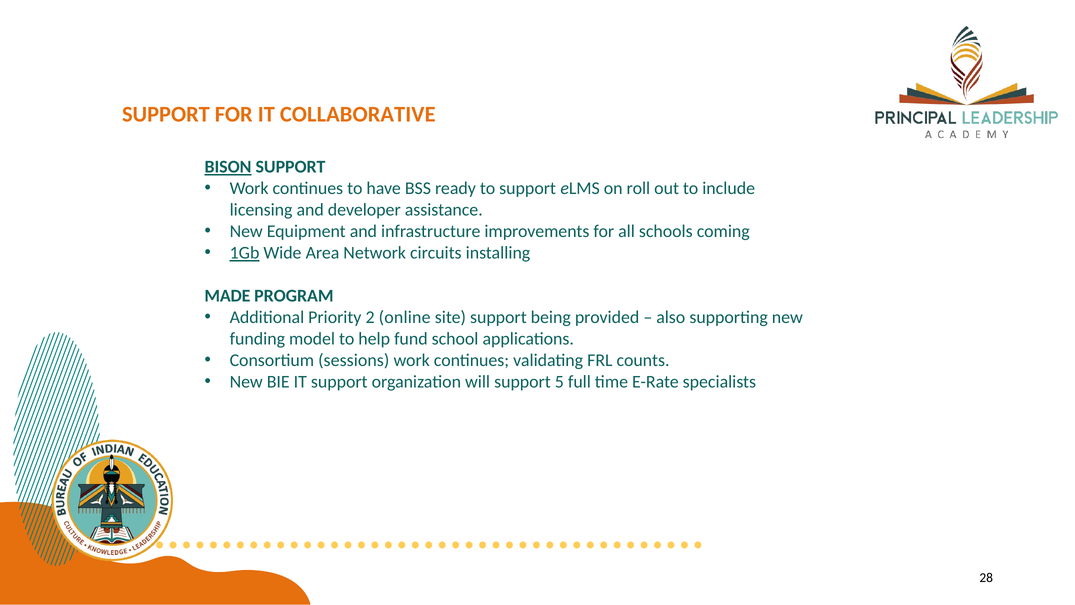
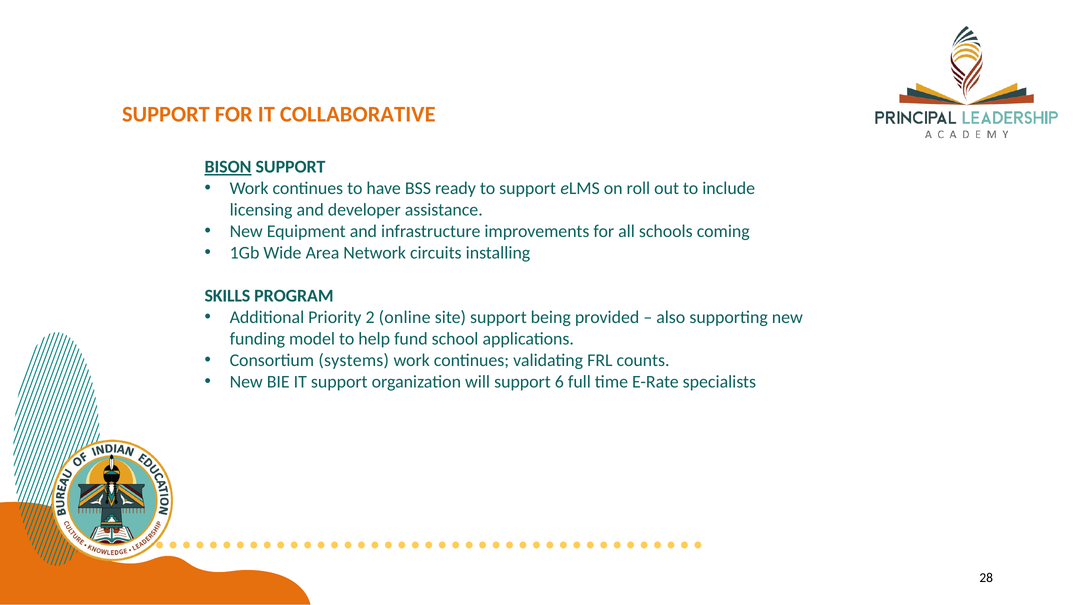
1Gb underline: present -> none (245, 253)
MADE: MADE -> SKILLS (227, 296)
sessions: sessions -> systems (354, 360)
5: 5 -> 6 (559, 382)
